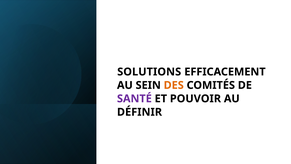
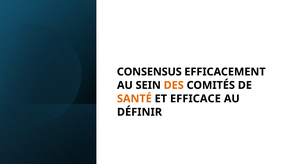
SOLUTIONS: SOLUTIONS -> CONSENSUS (149, 72)
SANTÉ colour: purple -> orange (134, 98)
POUVOIR: POUVOIR -> EFFICACE (195, 98)
